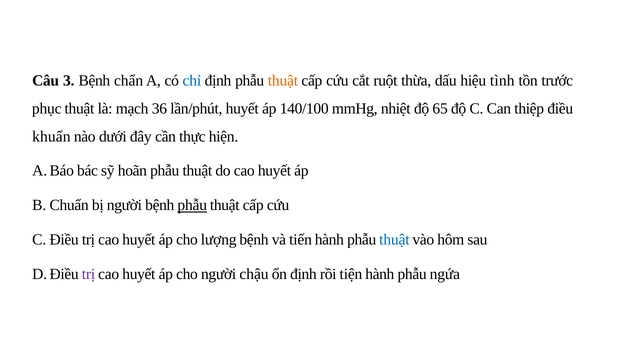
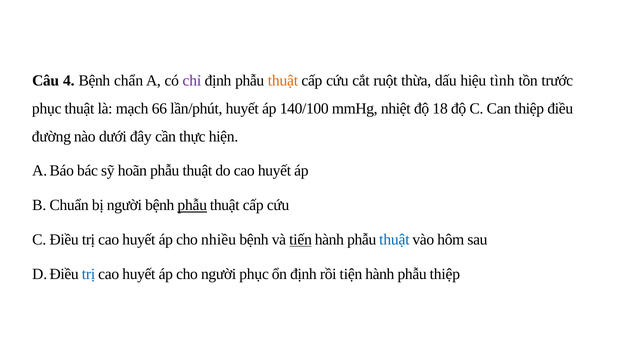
3: 3 -> 4 (69, 81)
chỉ colour: blue -> purple (192, 81)
36: 36 -> 66 (159, 108)
65: 65 -> 18 (440, 108)
khuẩn: khuẩn -> đường (51, 136)
lượng: lượng -> nhiều (219, 239)
tiến underline: none -> present (301, 239)
trị colour: purple -> blue (89, 274)
người chậu: chậu -> phục (254, 274)
phẫu ngứa: ngứa -> thiệp (445, 274)
